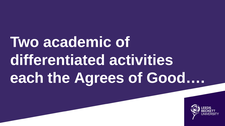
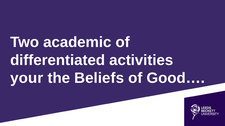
each: each -> your (27, 78)
Agrees: Agrees -> Beliefs (99, 78)
